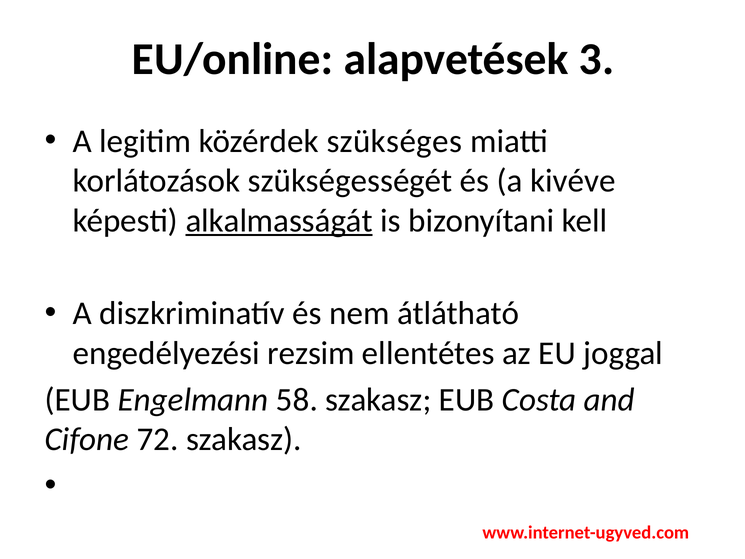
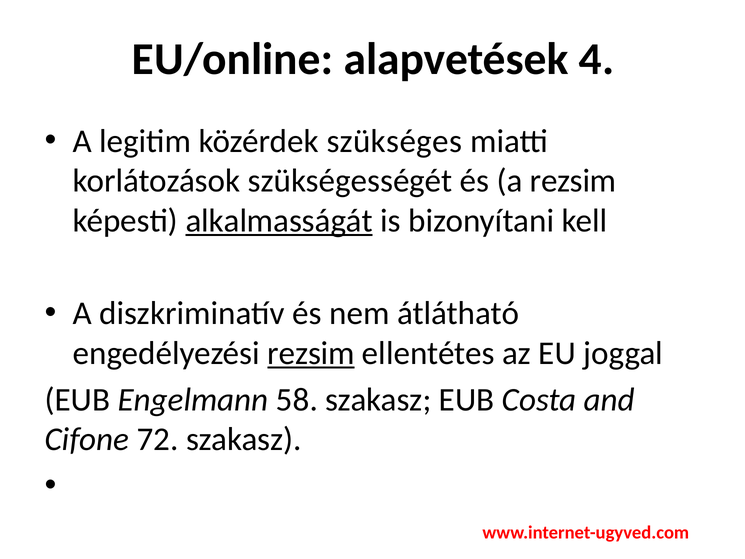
3: 3 -> 4 (597, 59)
a kivéve: kivéve -> rezsim (573, 181)
rezsim underline: none -> present (311, 353)
